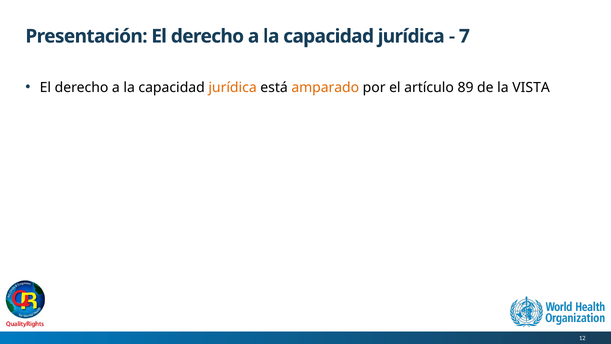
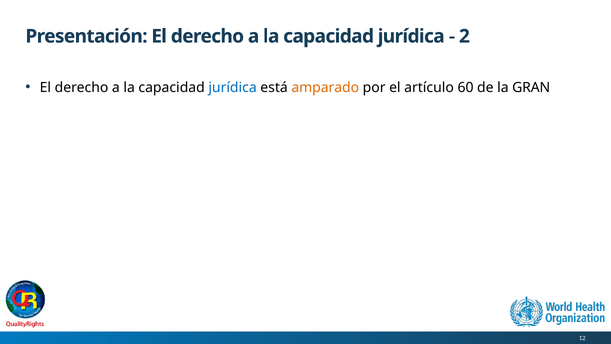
7: 7 -> 2 (464, 36)
jurídica colour: orange -> blue (233, 87)
89: 89 -> 60 (466, 87)
VISTA: VISTA -> GRAN (531, 87)
